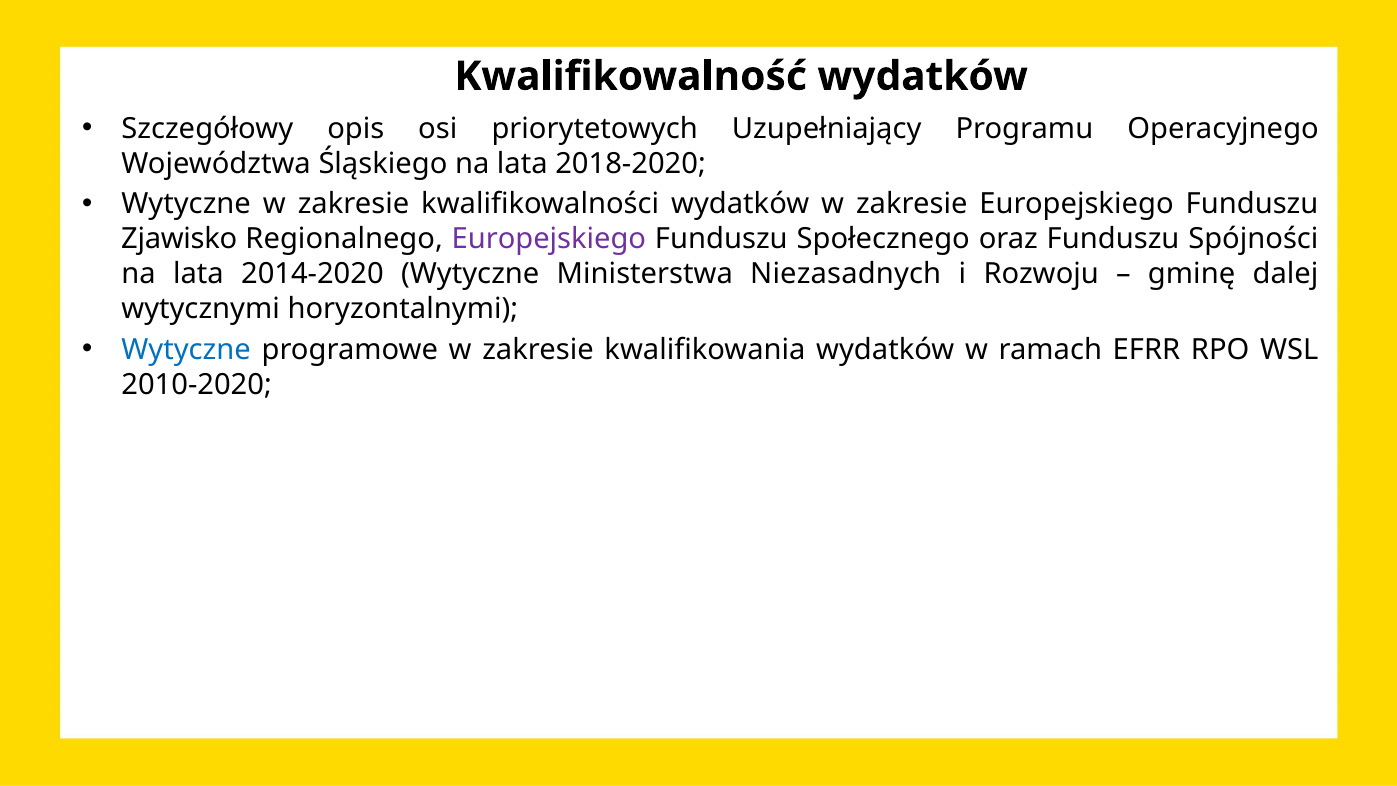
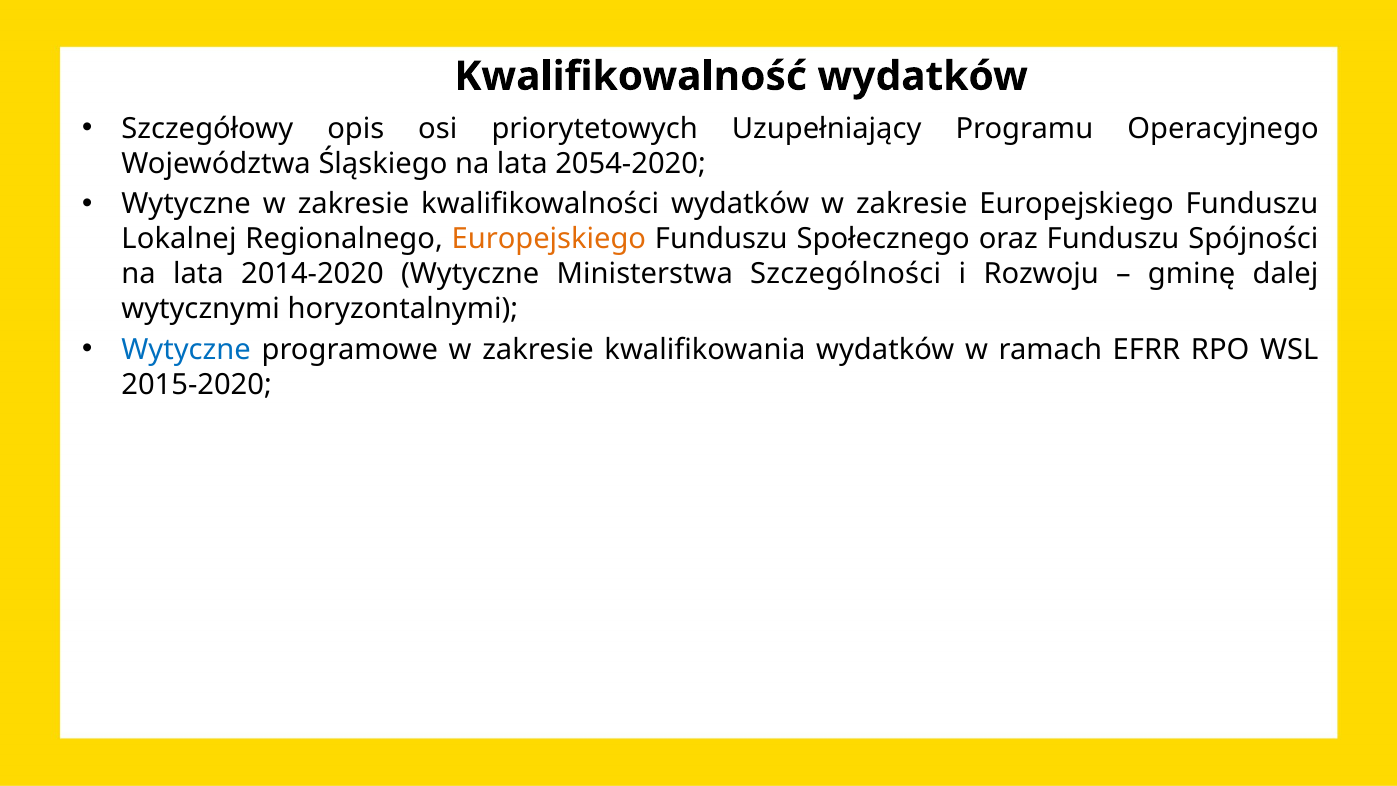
2018-2020: 2018-2020 -> 2054-2020 (631, 163)
Zjawisko: Zjawisko -> Lokalnej (179, 239)
Europejskiego colour: purple -> orange (549, 239)
Niezasadnych: Niezasadnych -> Szczególności (846, 274)
2010-2020: 2010-2020 -> 2015-2020 (197, 385)
